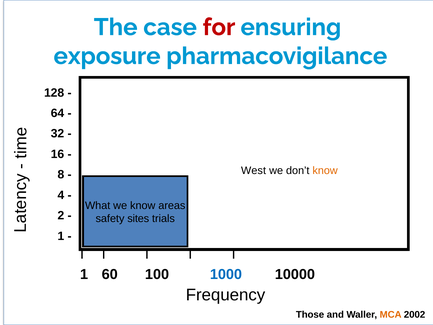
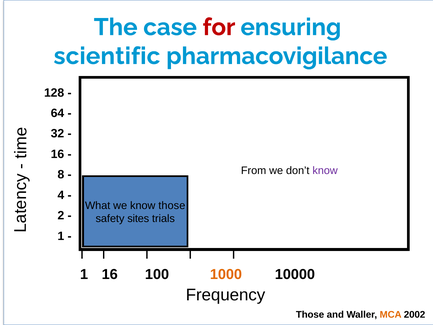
exposure: exposure -> scientific (107, 56)
West: West -> From (254, 171)
know colour: orange -> purple (325, 171)
know areas: areas -> those (172, 205)
1 60: 60 -> 16 (110, 274)
1000 colour: blue -> orange (226, 274)
